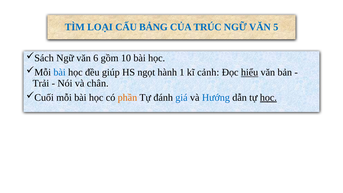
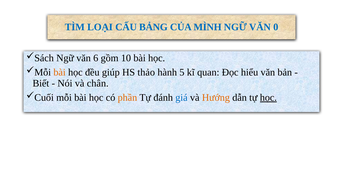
TRÚC: TRÚC -> MÌNH (208, 27)
5: 5 -> 0 (276, 27)
bài colour: blue -> orange (60, 72)
ngọt: ngọt -> thảo (146, 72)
1: 1 -> 5 (182, 72)
cảnh: cảnh -> quan (208, 72)
hiểu underline: present -> none (250, 72)
Trải: Trải -> Biết (41, 83)
Hướng colour: blue -> orange (216, 98)
